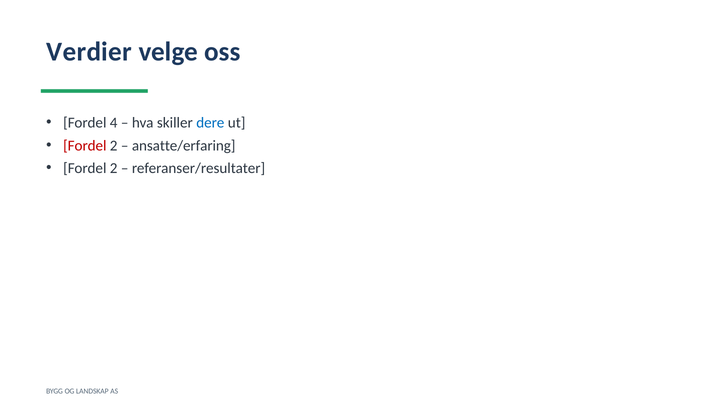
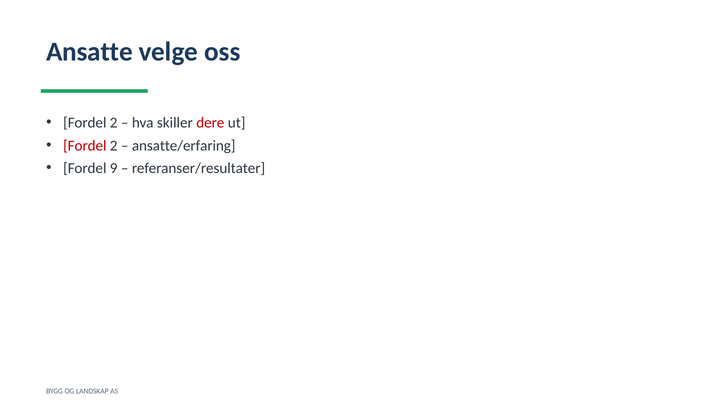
Verdier: Verdier -> Ansatte (89, 52)
4: 4 -> 2 (114, 123)
dere colour: blue -> red (210, 123)
2: 2 -> 9 (114, 168)
